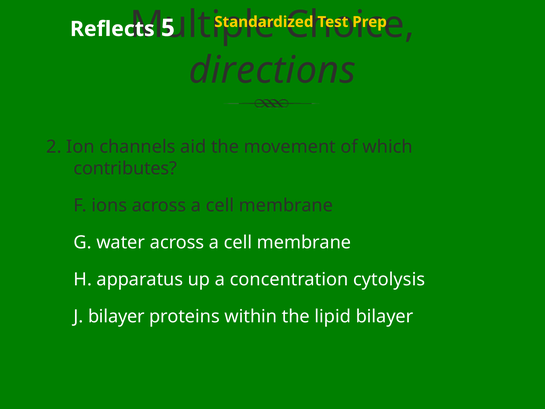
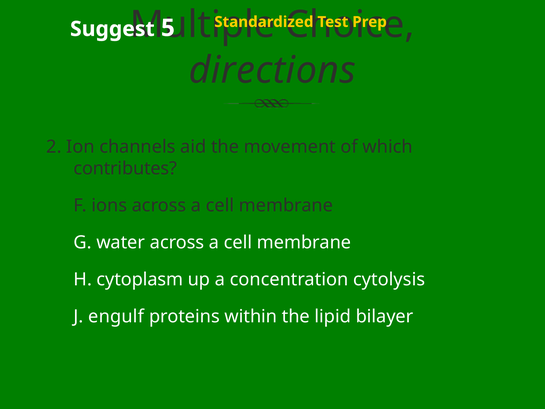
Reflects: Reflects -> Suggest (112, 29)
apparatus: apparatus -> cytoplasm (140, 279)
J bilayer: bilayer -> engulf (116, 316)
